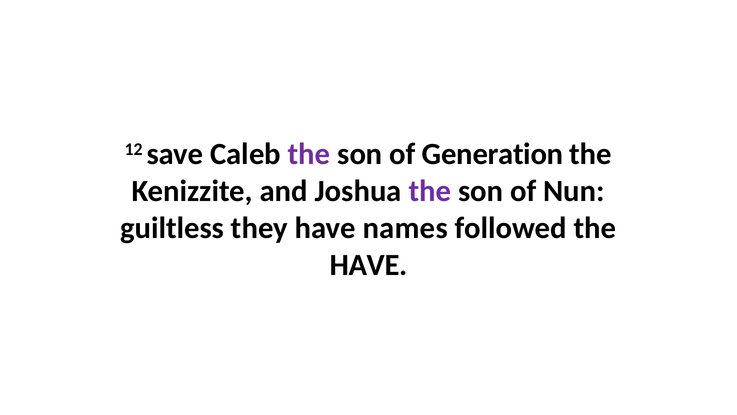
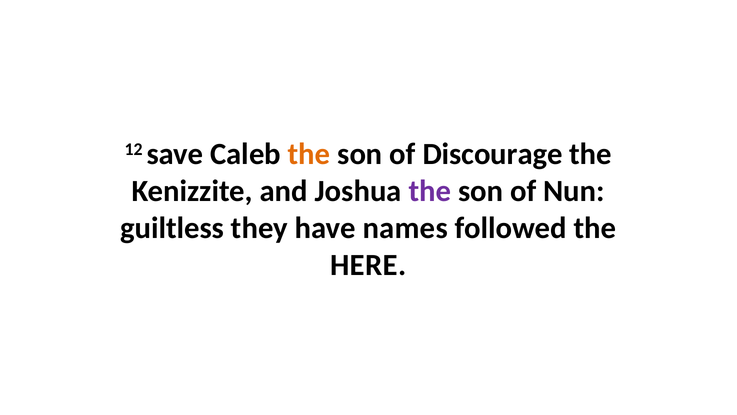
the colour: purple -> orange (309, 154)
Generation: Generation -> Discourage (492, 154)
HAVE: HAVE -> HERE (368, 265)
